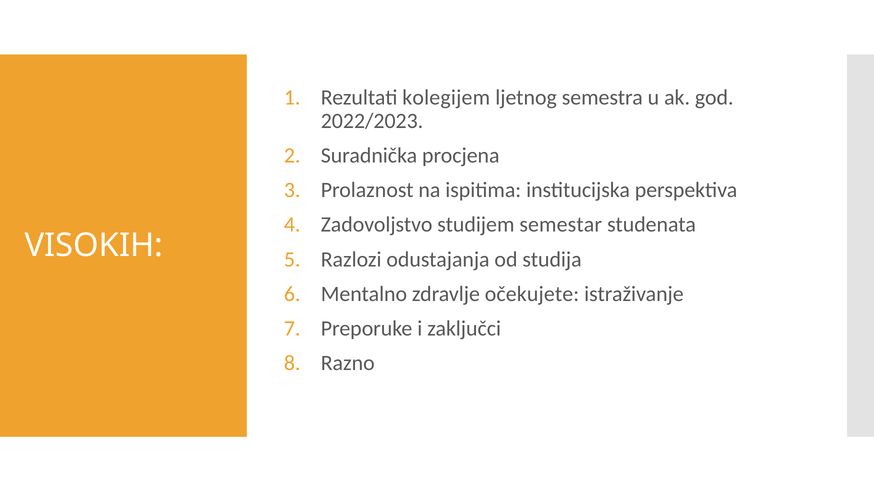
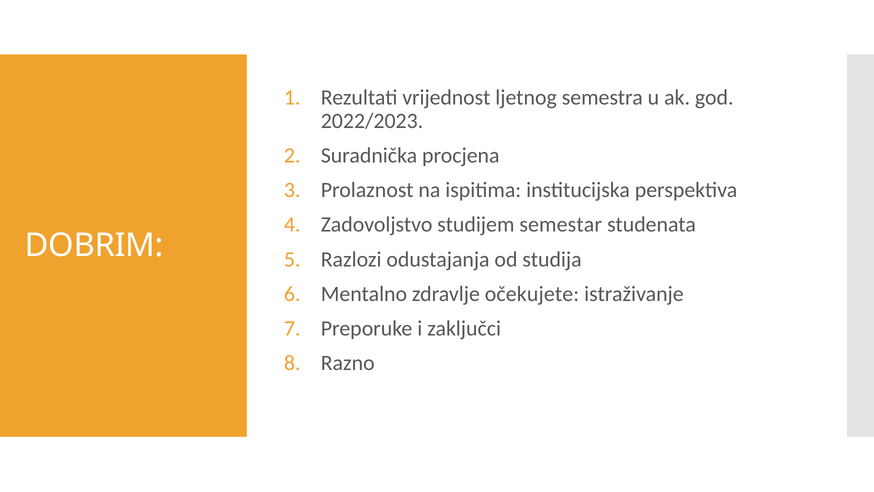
kolegijem: kolegijem -> vrijednost (446, 97)
VISOKIH: VISOKIH -> DOBRIM (94, 245)
